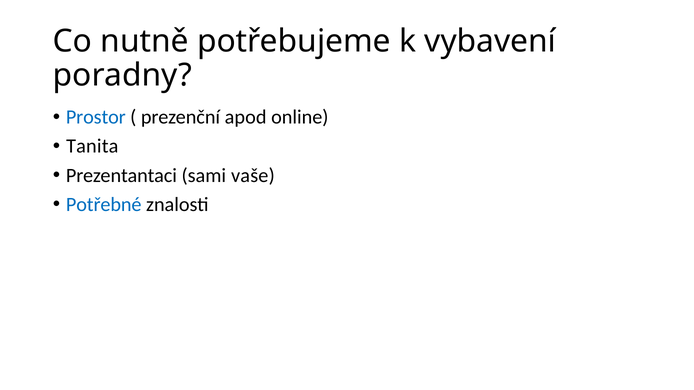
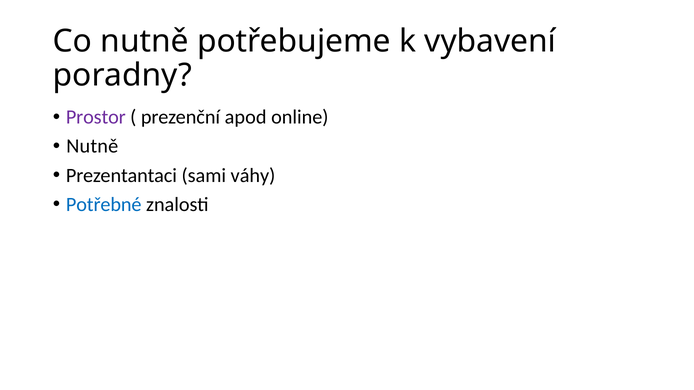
Prostor colour: blue -> purple (96, 117)
Tanita: Tanita -> Nutně (92, 146)
vaše: vaše -> váhy (253, 176)
